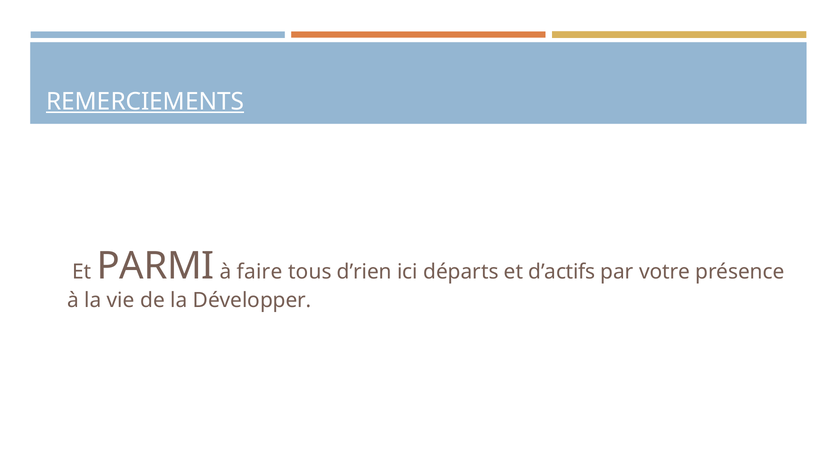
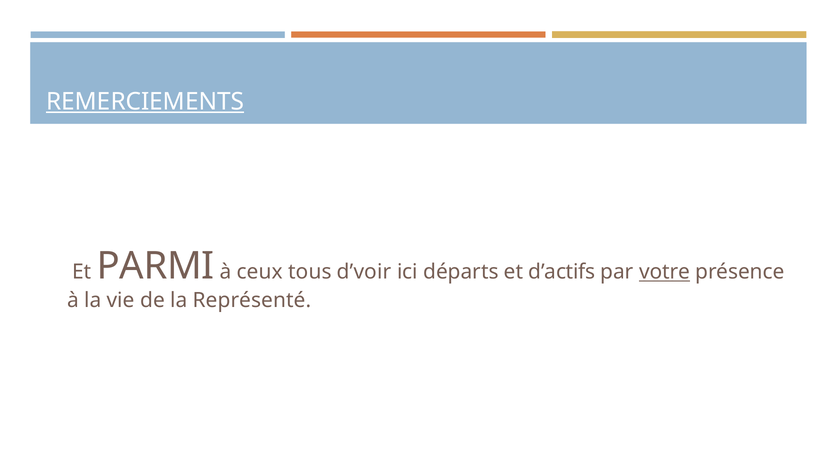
faire: faire -> ceux (260, 272)
d’rien: d’rien -> d’voir (364, 272)
votre underline: none -> present (664, 272)
Développer: Développer -> Représenté (252, 300)
